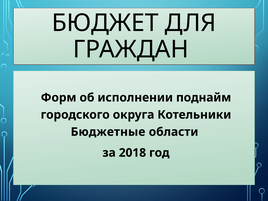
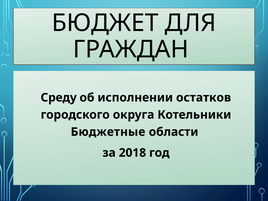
Форм: Форм -> Среду (59, 98)
поднайм: поднайм -> остатков (204, 98)
